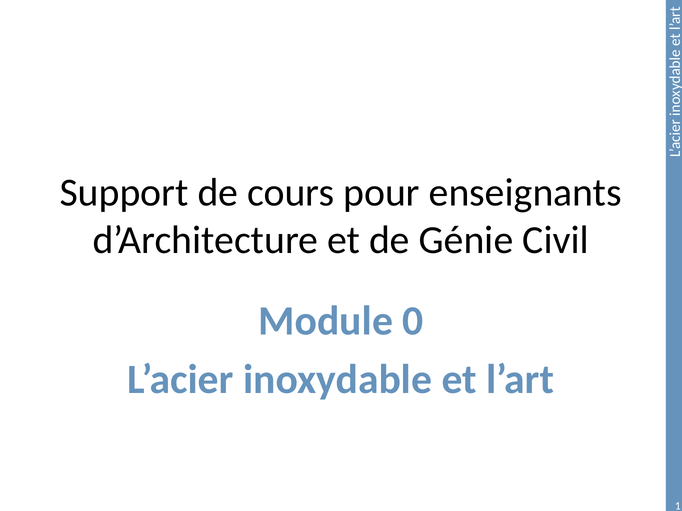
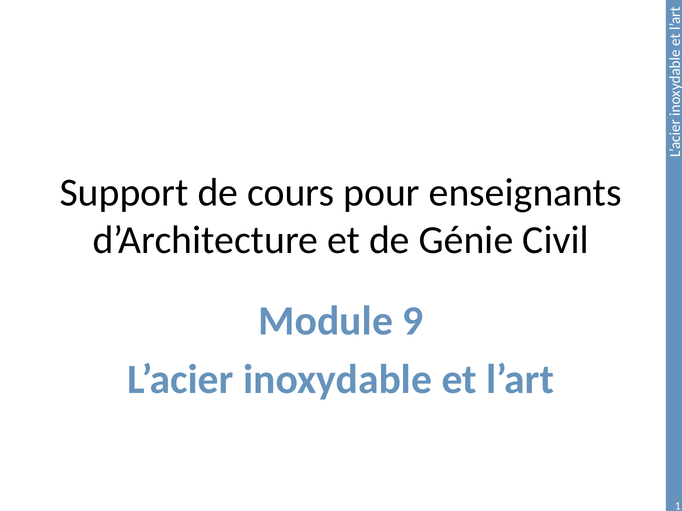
0: 0 -> 9 (413, 321)
